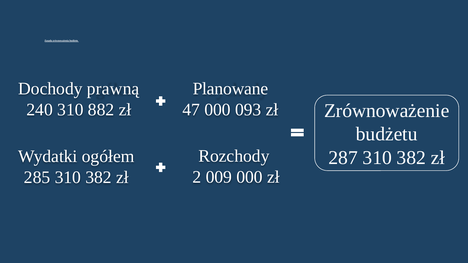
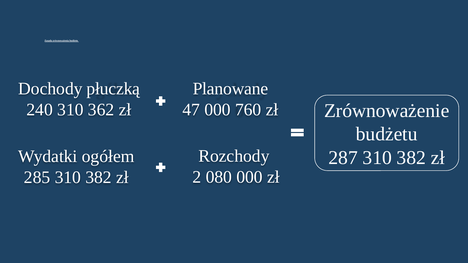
prawną: prawną -> płuczką (113, 89)
882: 882 -> 362 (101, 110)
093: 093 -> 760 (248, 110)
009: 009 -> 080 (219, 177)
